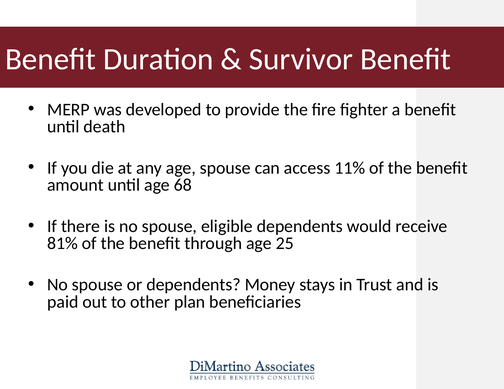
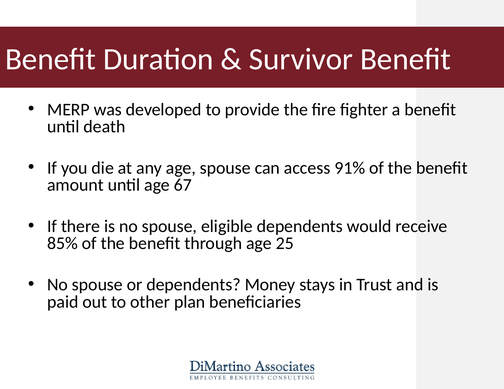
11%: 11% -> 91% (350, 168)
68: 68 -> 67 (183, 185)
81%: 81% -> 85% (63, 244)
